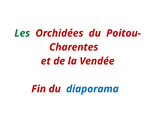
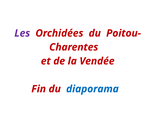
Les colour: green -> purple (22, 33)
